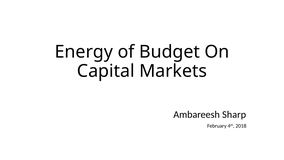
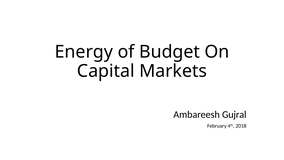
Sharp: Sharp -> Gujral (234, 114)
